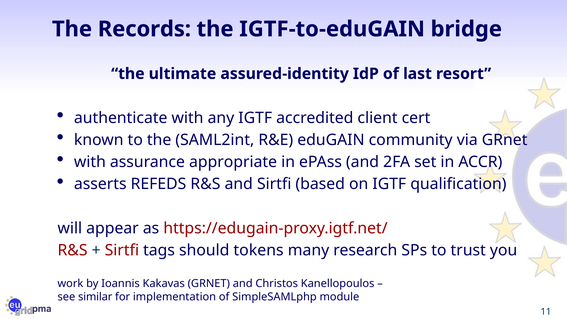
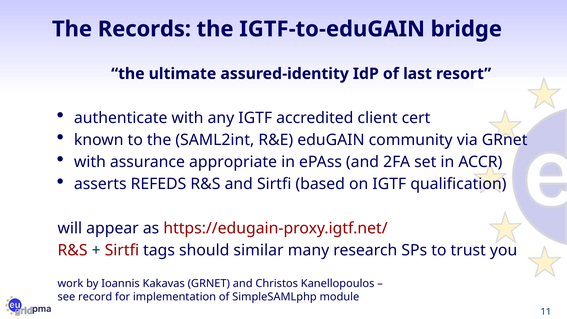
tokens: tokens -> similar (259, 250)
similar: similar -> record (95, 297)
